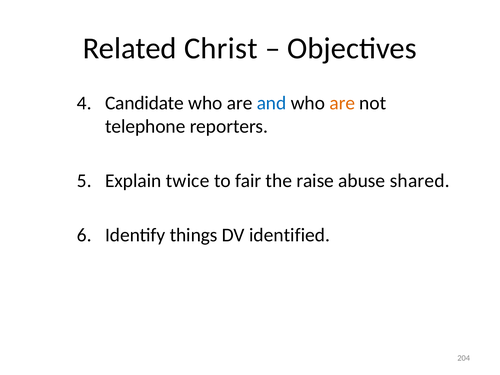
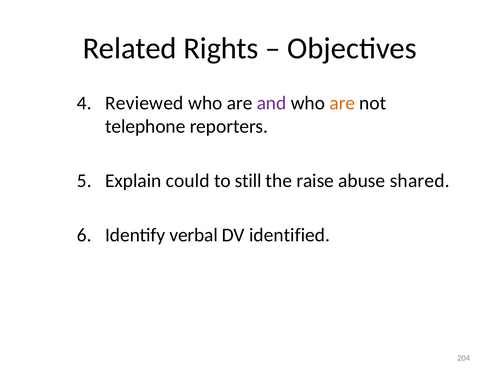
Christ: Christ -> Rights (221, 48)
Candidate: Candidate -> Reviewed (144, 103)
and colour: blue -> purple (272, 103)
twice: twice -> could (188, 181)
fair: fair -> still (248, 181)
things: things -> verbal (194, 235)
